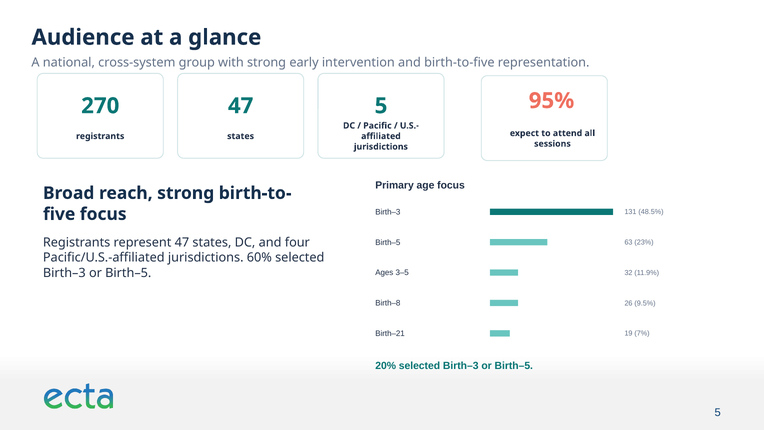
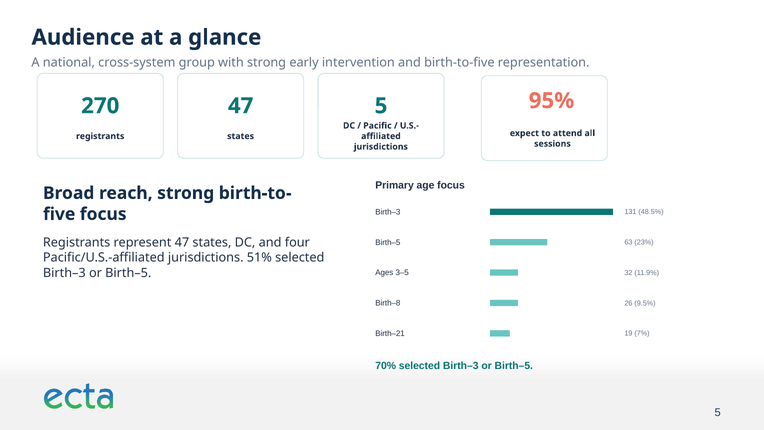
60%: 60% -> 51% (259, 258)
20%: 20% -> 70% (386, 366)
